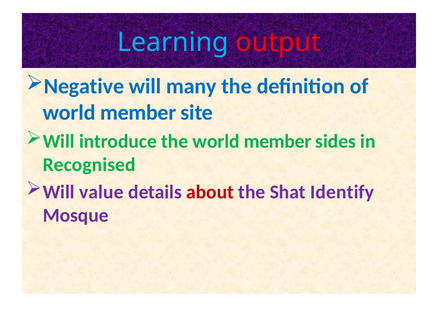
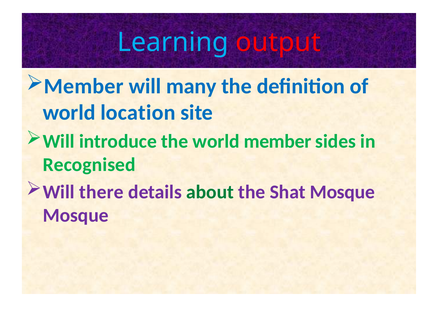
Negative: Negative -> Member (84, 86)
member: member -> location (138, 112)
value: value -> there (101, 192)
about colour: red -> green (210, 192)
Shat Identify: Identify -> Mosque (342, 192)
